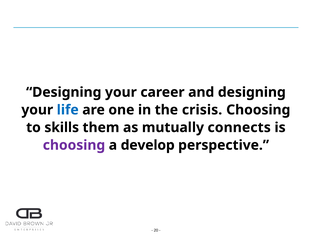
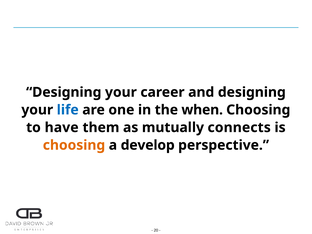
crisis: crisis -> when (202, 110)
skills: skills -> have (62, 127)
choosing colour: purple -> orange (74, 145)
